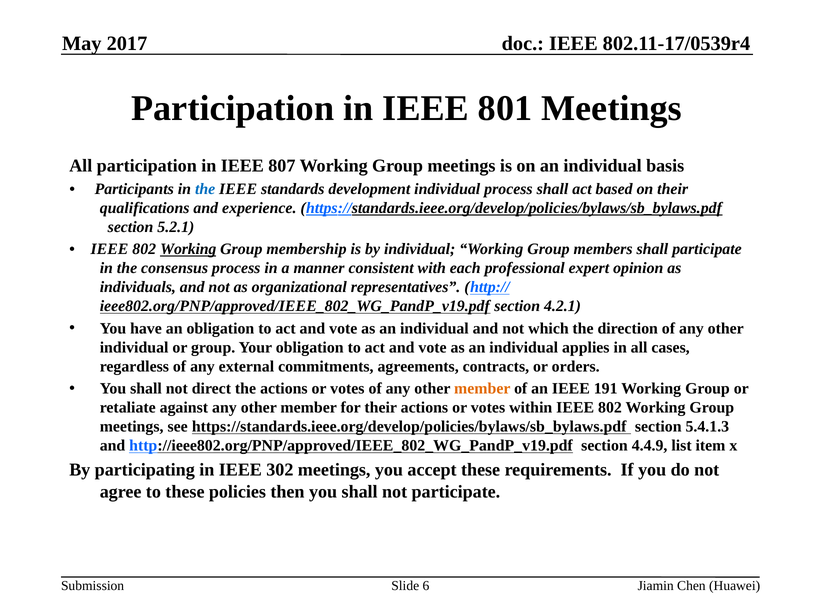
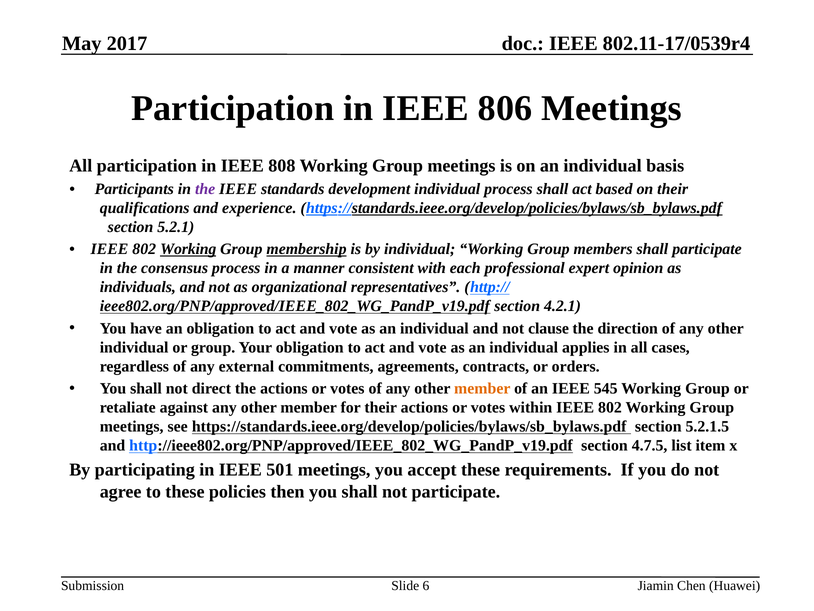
801: 801 -> 806 (505, 108)
807: 807 -> 808 (282, 165)
the colour: blue -> purple (205, 189)
membership underline: none -> present (307, 249)
which: which -> clause (549, 328)
191: 191 -> 545 (606, 388)
5.4.1.3: 5.4.1.3 -> 5.2.1.5 (707, 426)
4.4.9: 4.4.9 -> 4.7.5 (650, 445)
302: 302 -> 501 (280, 470)
